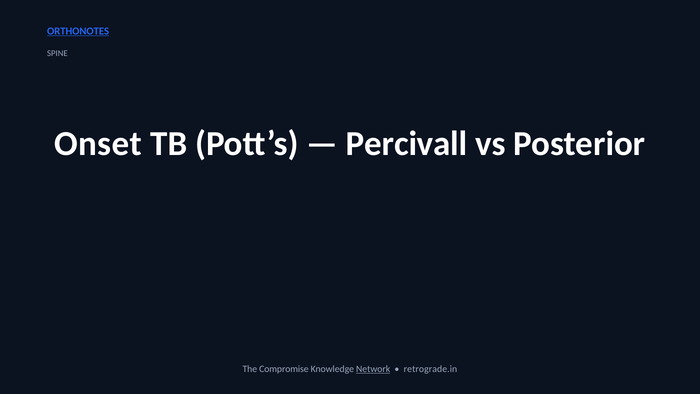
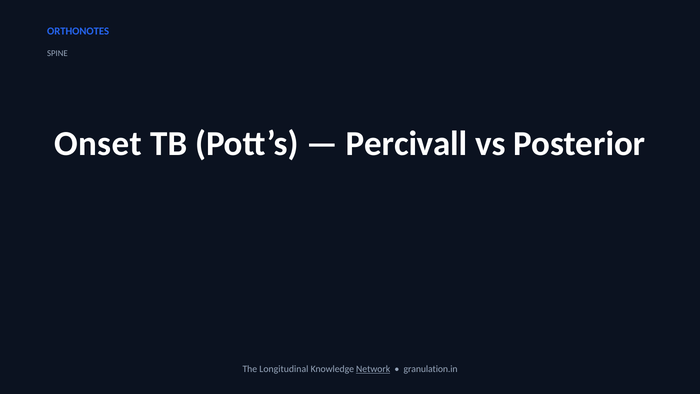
ORTHONOTES underline: present -> none (78, 31)
Compromise: Compromise -> Longitudinal (284, 369)
retrograde.in: retrograde.in -> granulation.in (431, 369)
